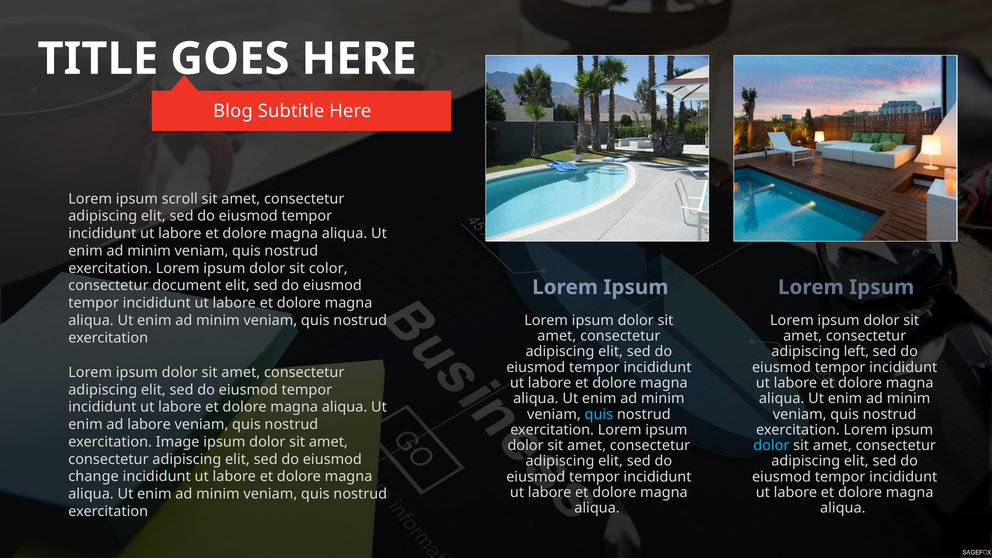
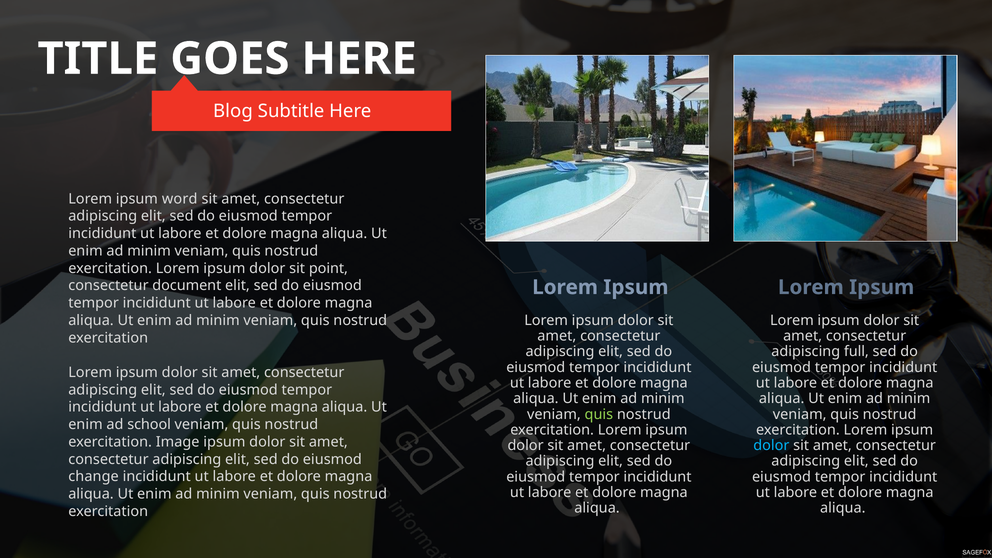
scroll: scroll -> word (180, 199)
color: color -> point (328, 268)
left: left -> full (856, 352)
quis colour: light blue -> light green (599, 414)
ad labore: labore -> school (149, 425)
